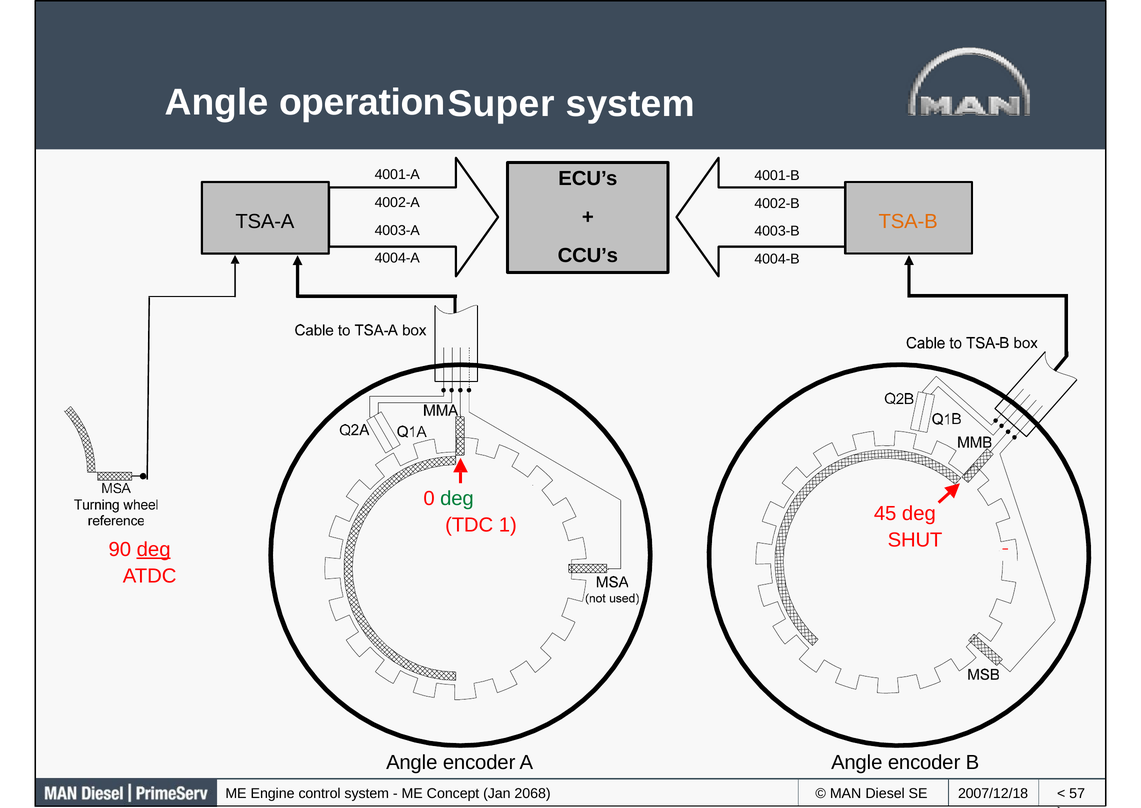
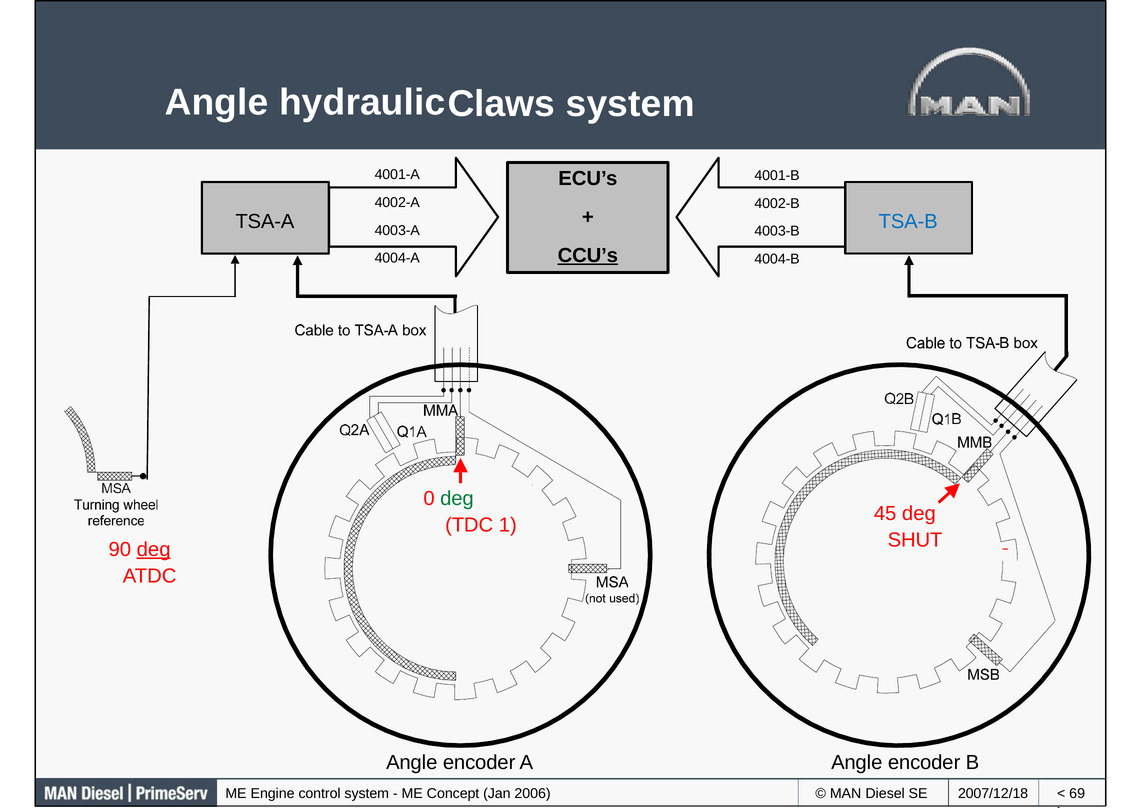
operation: operation -> hydraulic (362, 102)
Super: Super -> Claws (501, 104)
TSA-B colour: orange -> blue (908, 221)
CCU’s underline: none -> present (588, 255)
2068: 2068 -> 2006 (533, 793)
57: 57 -> 69 (1077, 793)
